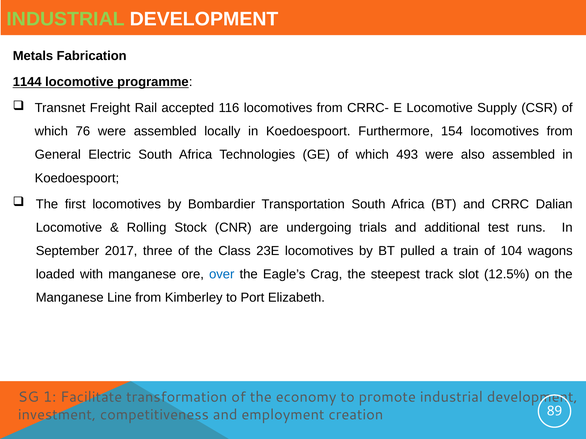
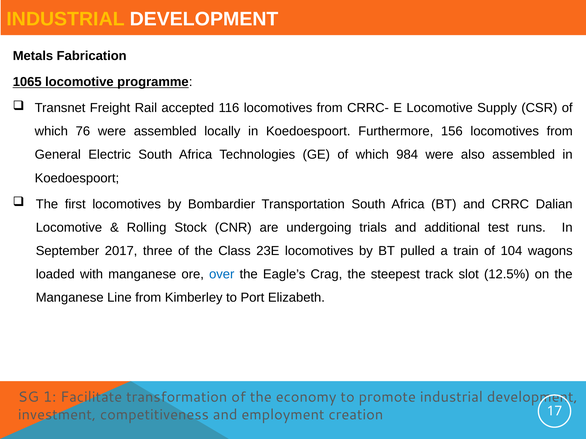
INDUSTRIAL colour: light green -> yellow (66, 19)
1144: 1144 -> 1065 (27, 82)
154: 154 -> 156 (452, 131)
493: 493 -> 984 (407, 155)
89: 89 -> 17 (555, 411)
